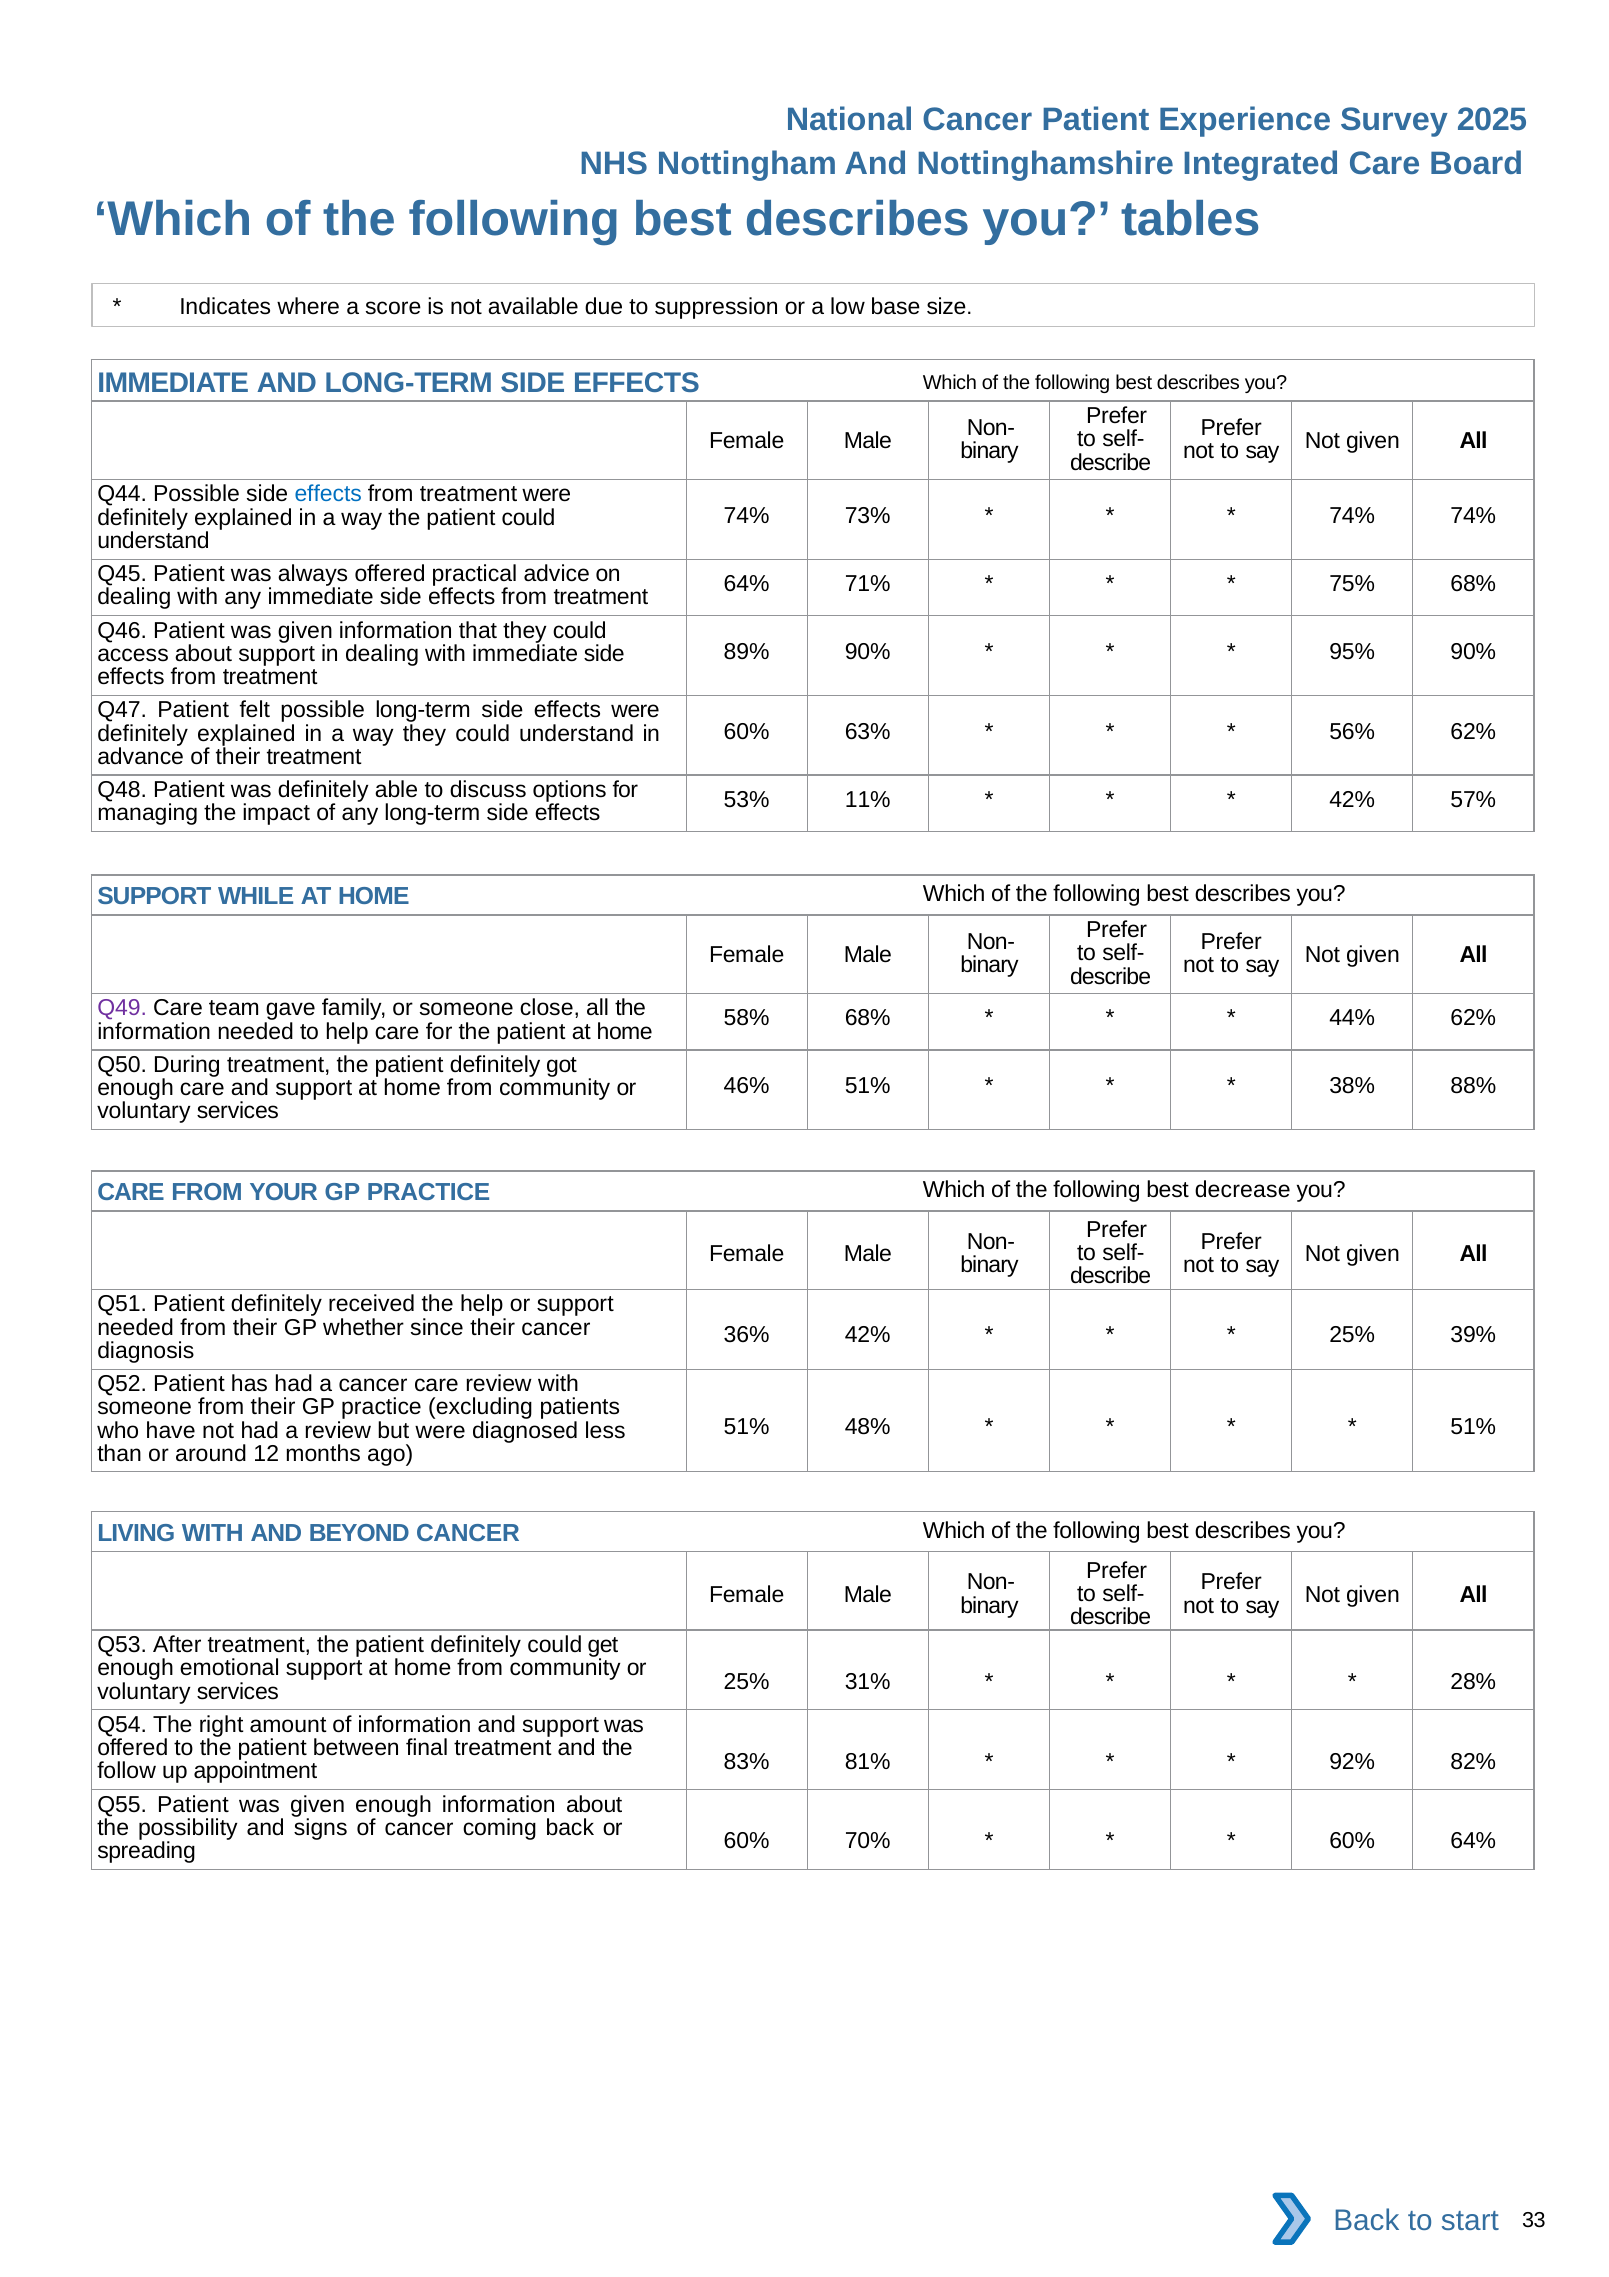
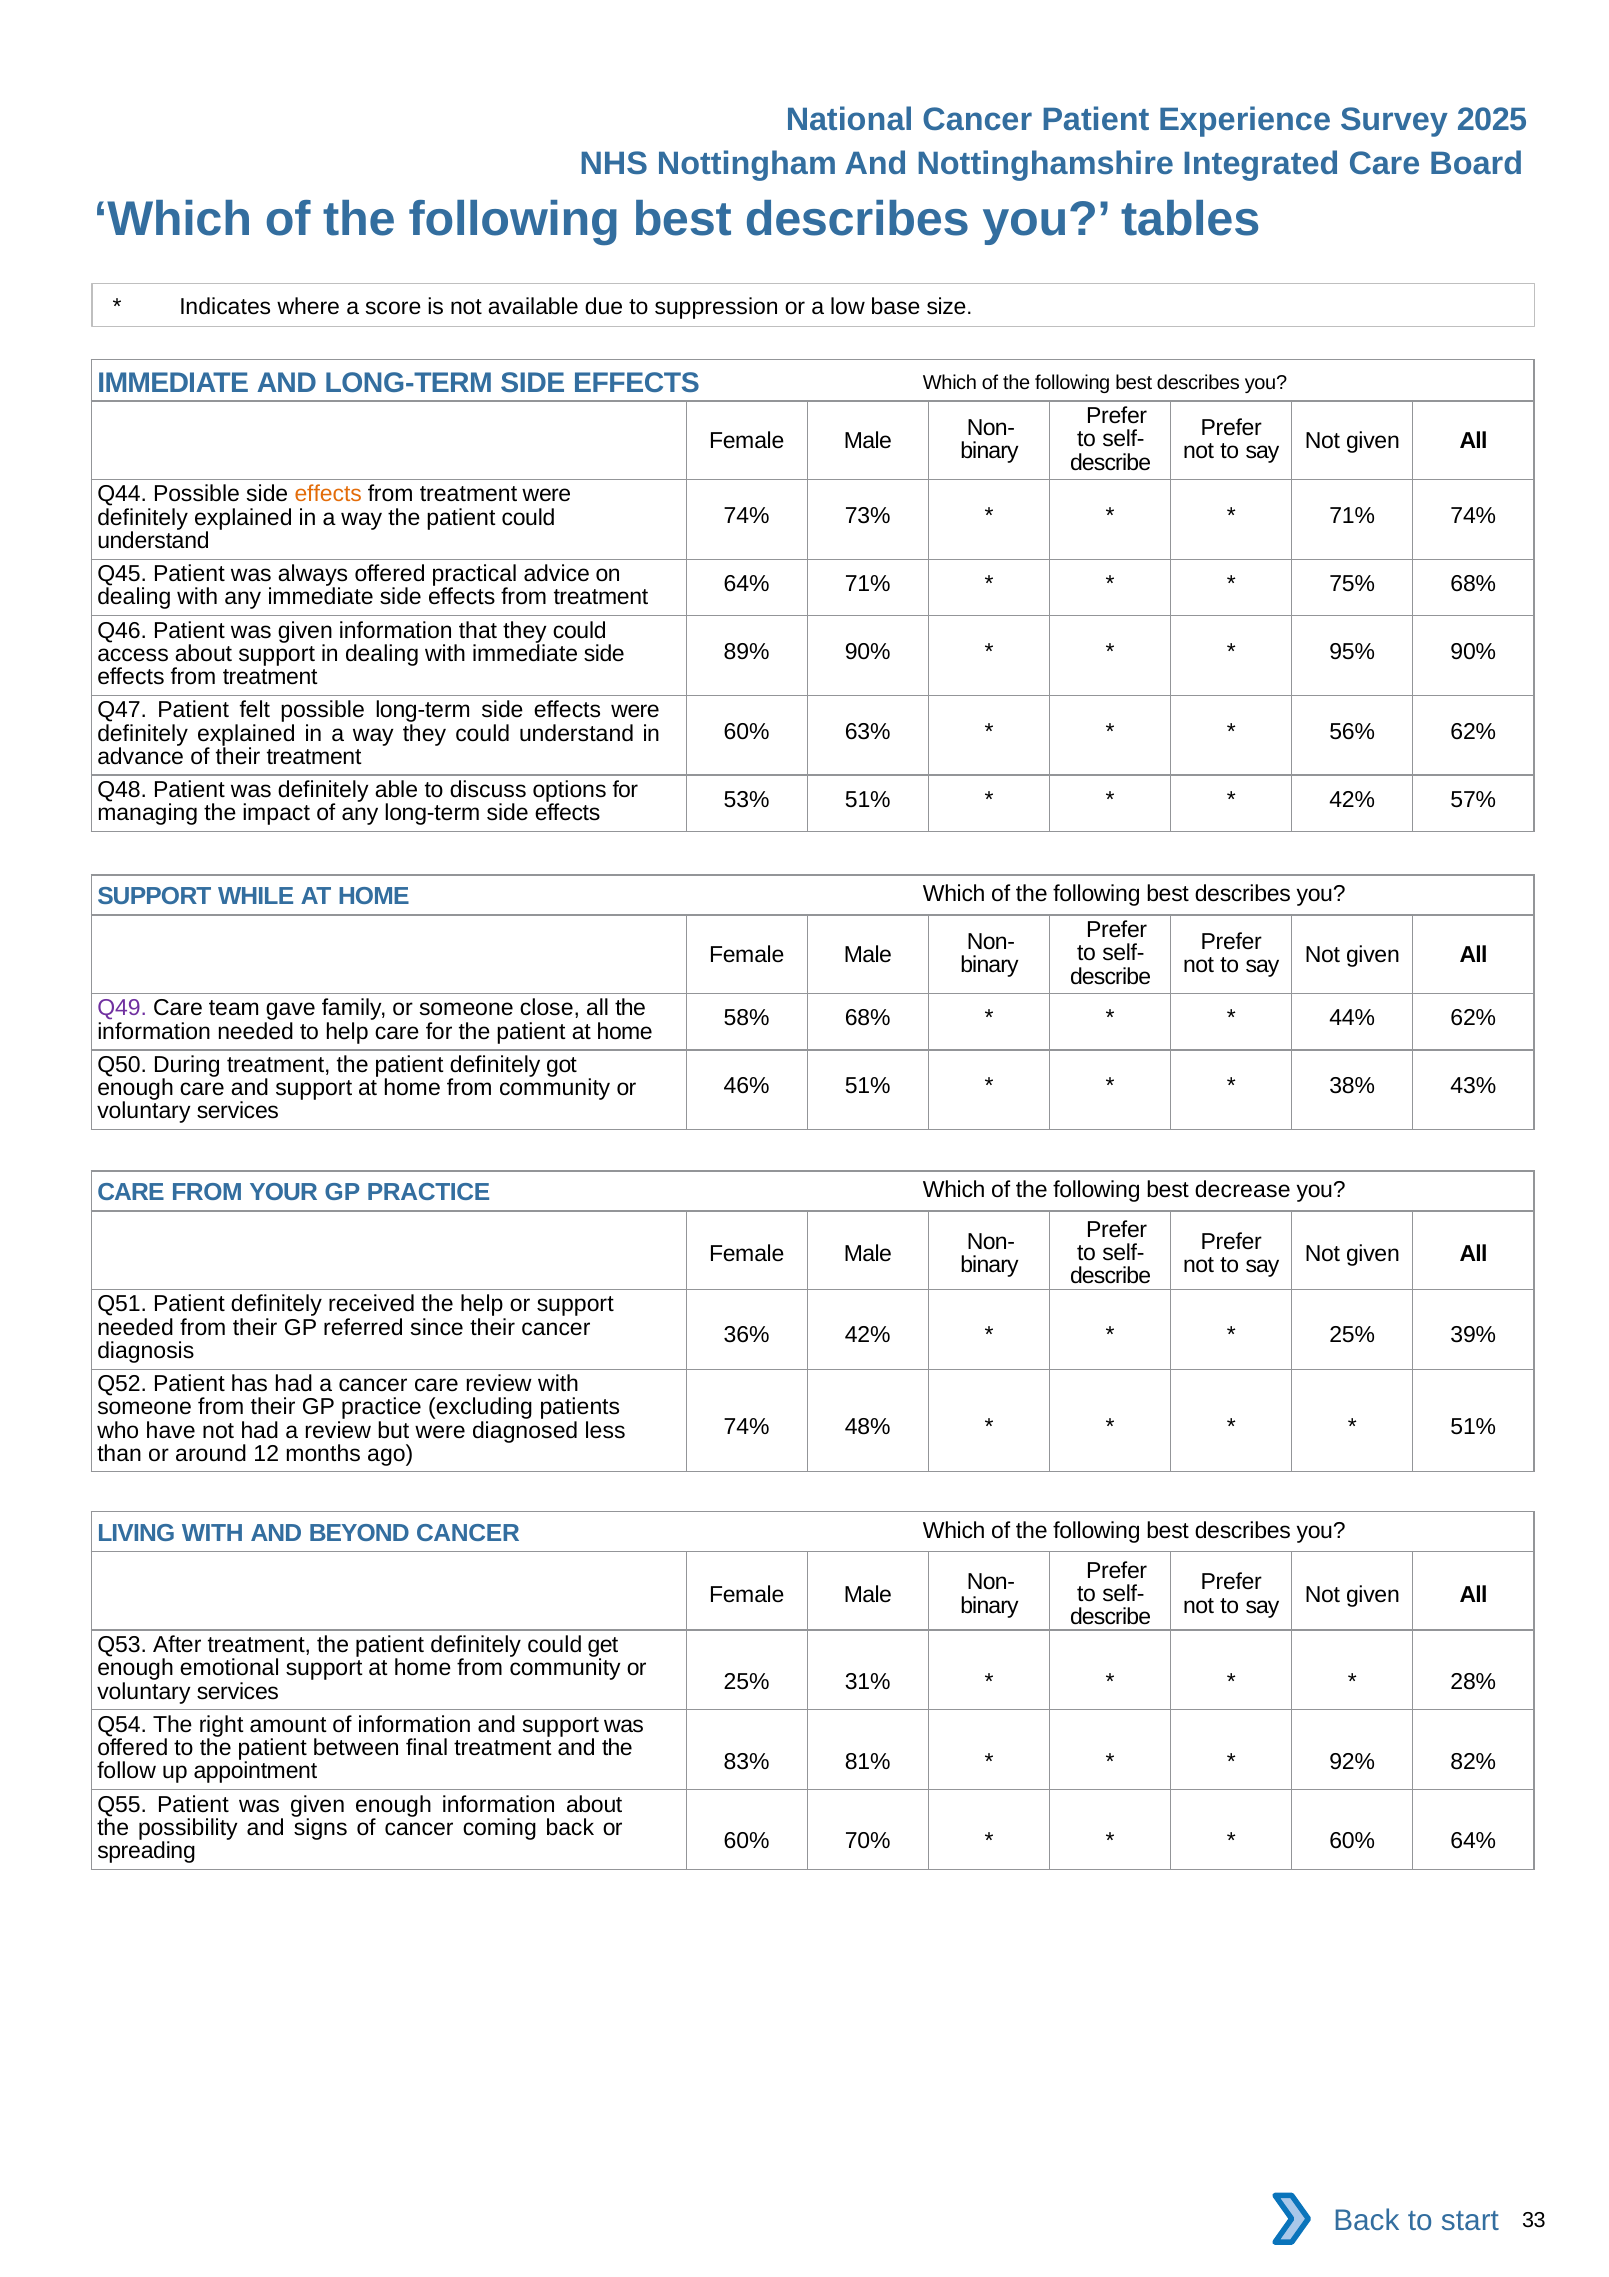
effects colour: blue -> orange (328, 494)
74%: 74% -> 71% (1352, 516)
53% 11%: 11% -> 51% (868, 800)
88%: 88% -> 43% (1473, 1086)
whether: whether -> referred (363, 1328)
51%: 51% -> 74% (747, 1427)
